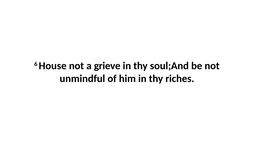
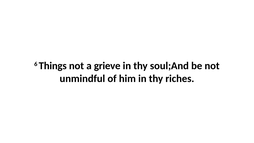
House: House -> Things (53, 66)
